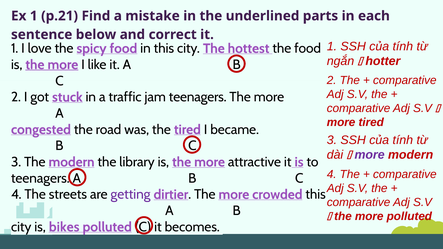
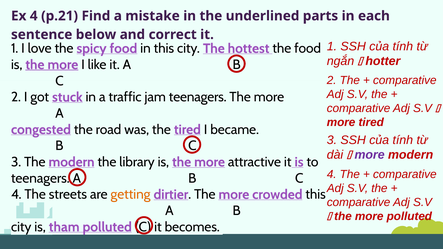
Ex 1: 1 -> 4 (34, 16)
getting colour: purple -> orange (131, 195)
bikes: bikes -> tham (64, 227)
